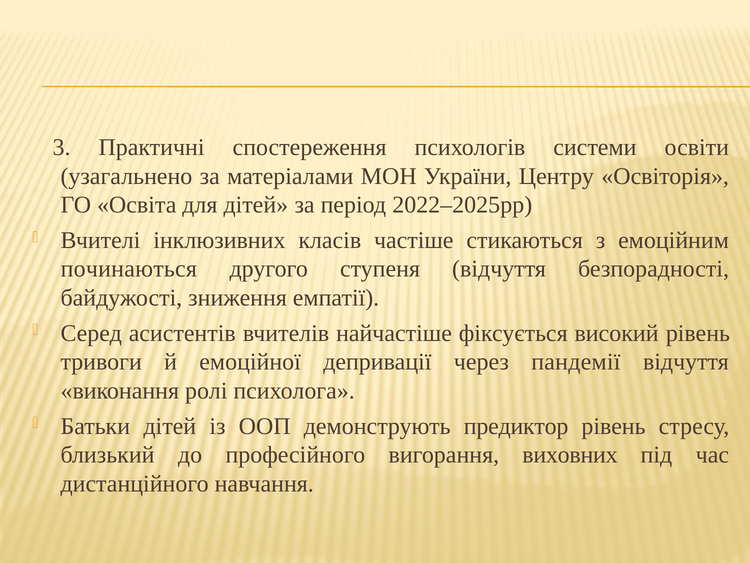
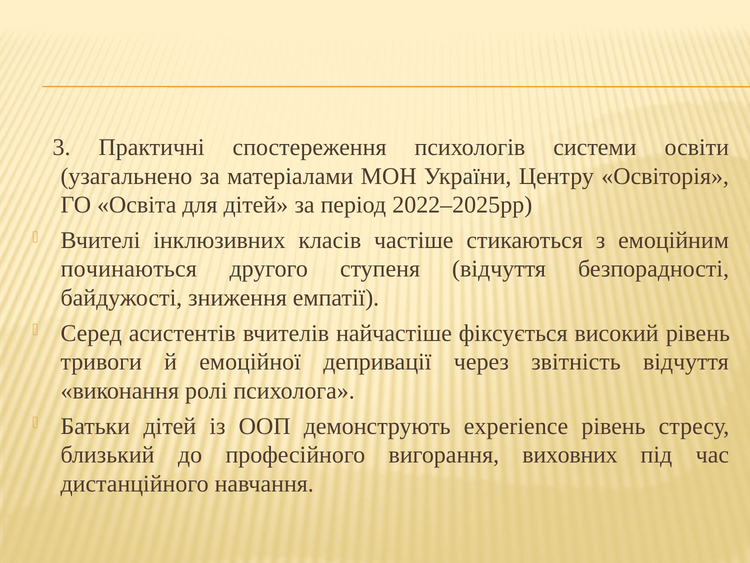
пандемії: пандемії -> звітність (576, 362)
предиктор: предиктор -> experience (516, 426)
